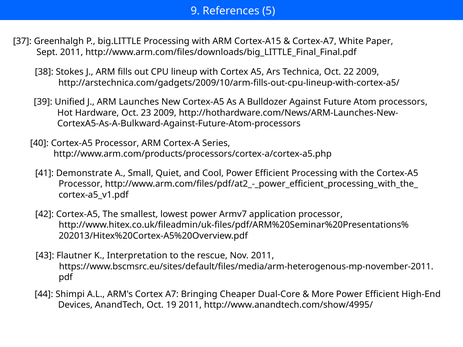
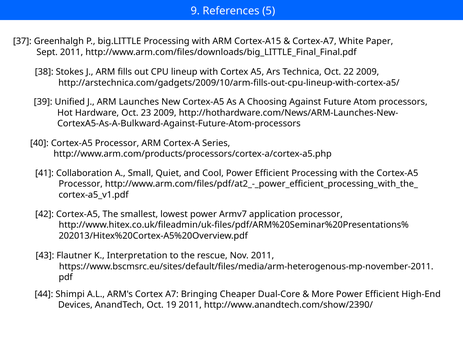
Bulldozer: Bulldozer -> Choosing (267, 102)
Demonstrate: Demonstrate -> Collaboration (84, 173)
http://www.anandtech.com/show/4995/: http://www.anandtech.com/show/4995/ -> http://www.anandtech.com/show/2390/ (288, 305)
